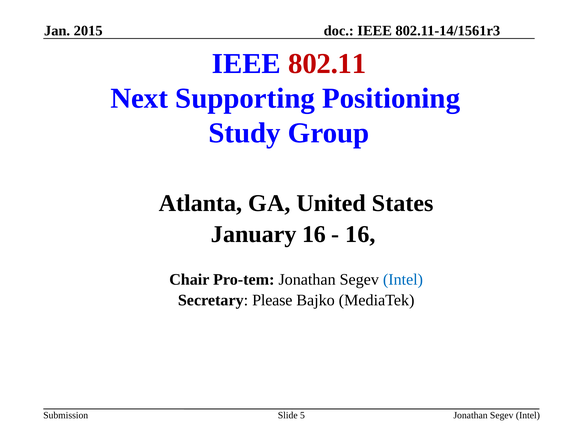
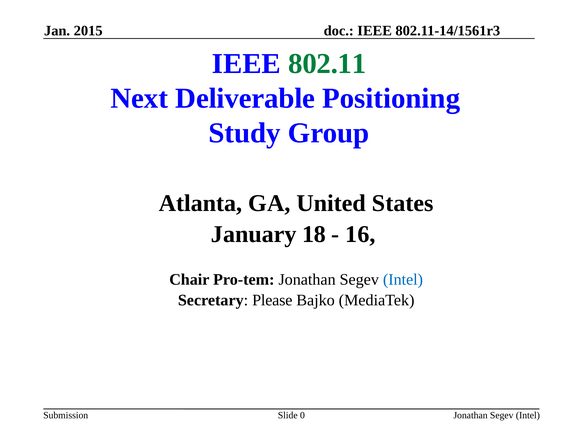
802.11 colour: red -> green (327, 64)
Supporting: Supporting -> Deliverable (245, 98)
January 16: 16 -> 18 (314, 234)
5: 5 -> 0 (302, 416)
